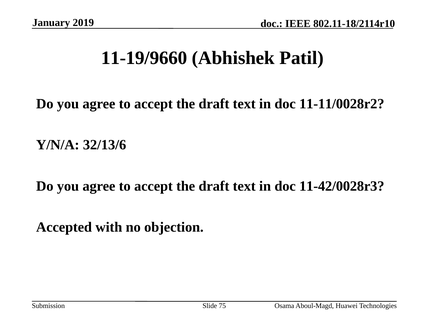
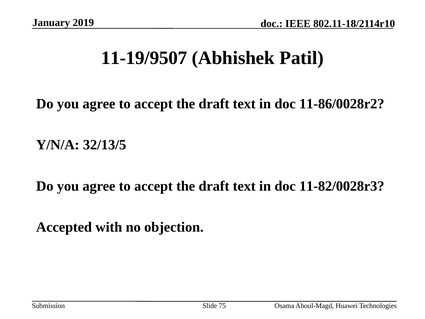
11-19/9660: 11-19/9660 -> 11-19/9507 (144, 58)
11-11/0028r2: 11-11/0028r2 -> 11-86/0028r2 (342, 104)
32/13/6: 32/13/6 -> 32/13/5 (105, 145)
11-42/0028r3: 11-42/0028r3 -> 11-82/0028r3 (342, 186)
